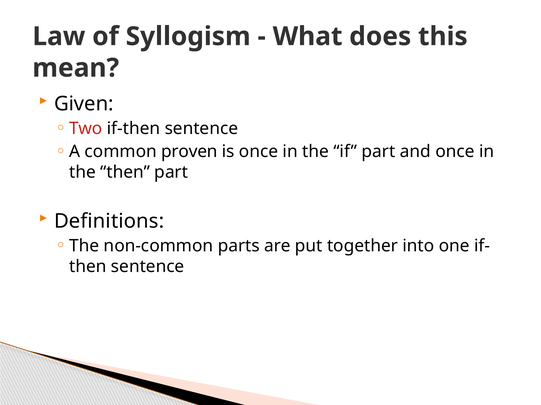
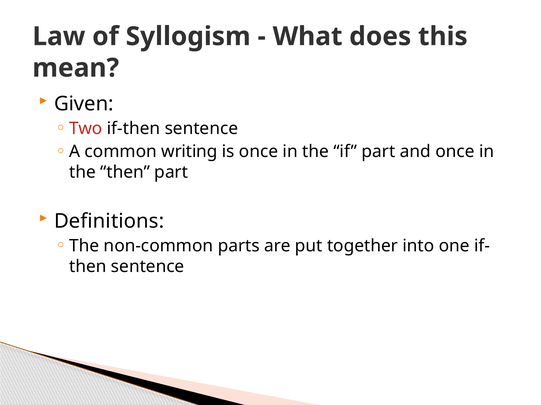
proven: proven -> writing (189, 152)
